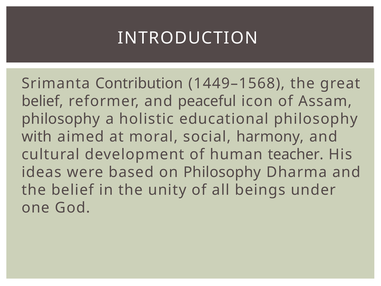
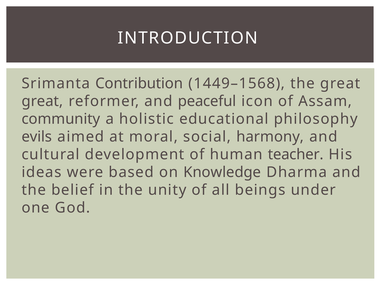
belief: belief -> great (42, 101)
philosophy: philosophy -> community (61, 119)
with: with -> evils (37, 137)
on Philosophy: Philosophy -> Knowledge (222, 172)
